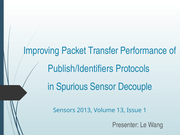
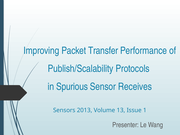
Publish/Identifiers: Publish/Identifiers -> Publish/Scalability (81, 69)
Decouple: Decouple -> Receives (135, 87)
